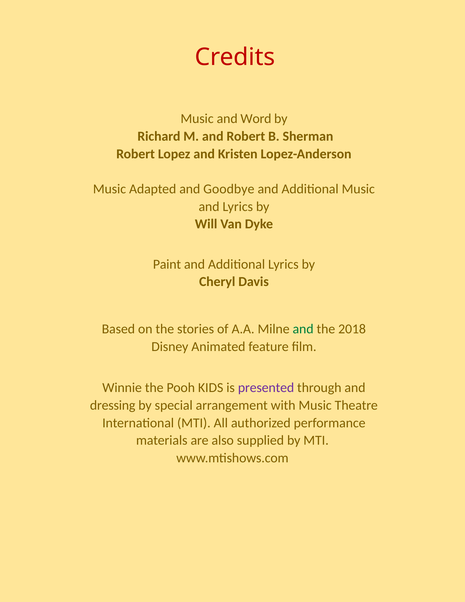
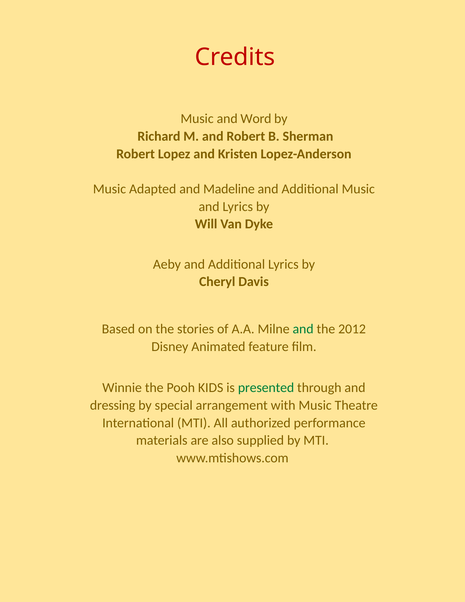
Goodbye: Goodbye -> Madeline (229, 189)
Paint: Paint -> Aeby (167, 264)
2018: 2018 -> 2012 (352, 329)
presented colour: purple -> green (266, 388)
